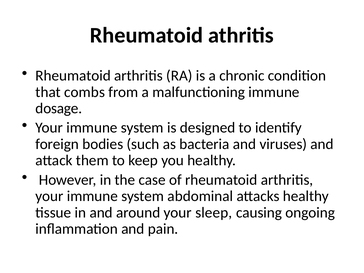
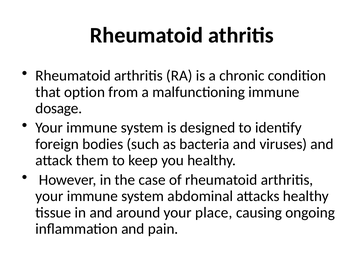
combs: combs -> option (85, 92)
sleep: sleep -> place (214, 213)
